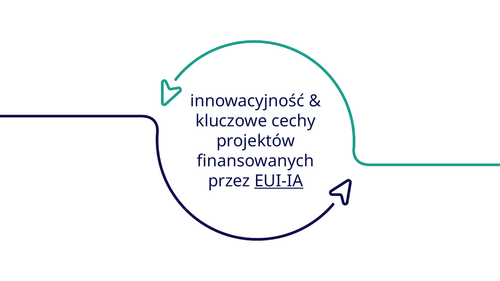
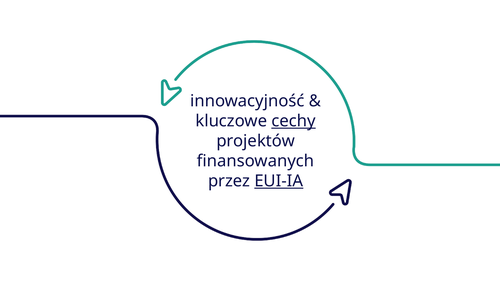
cechy underline: none -> present (294, 121)
